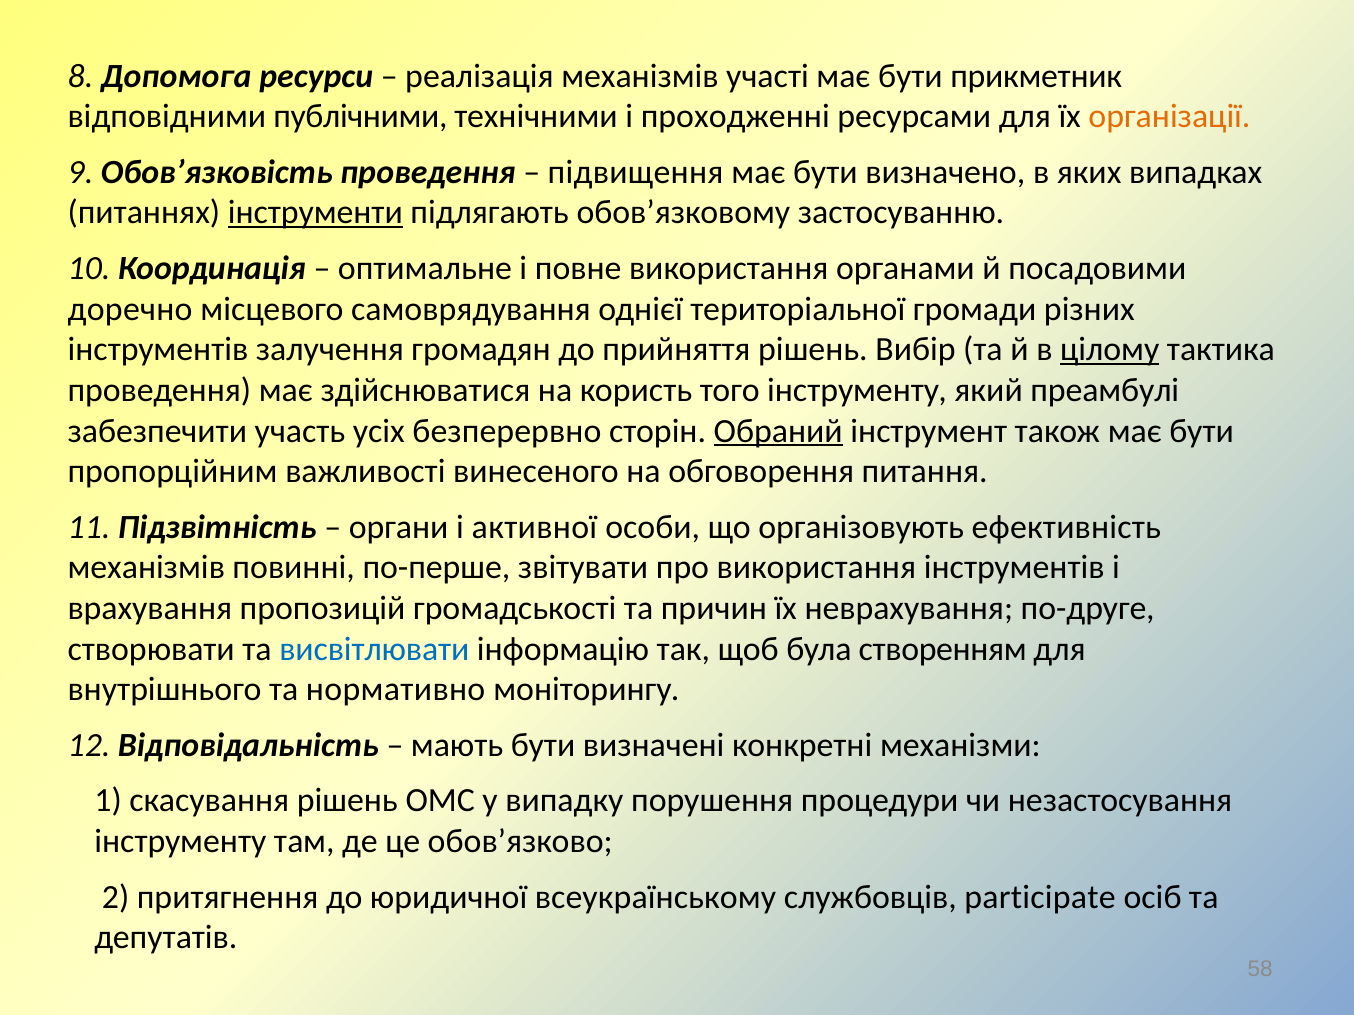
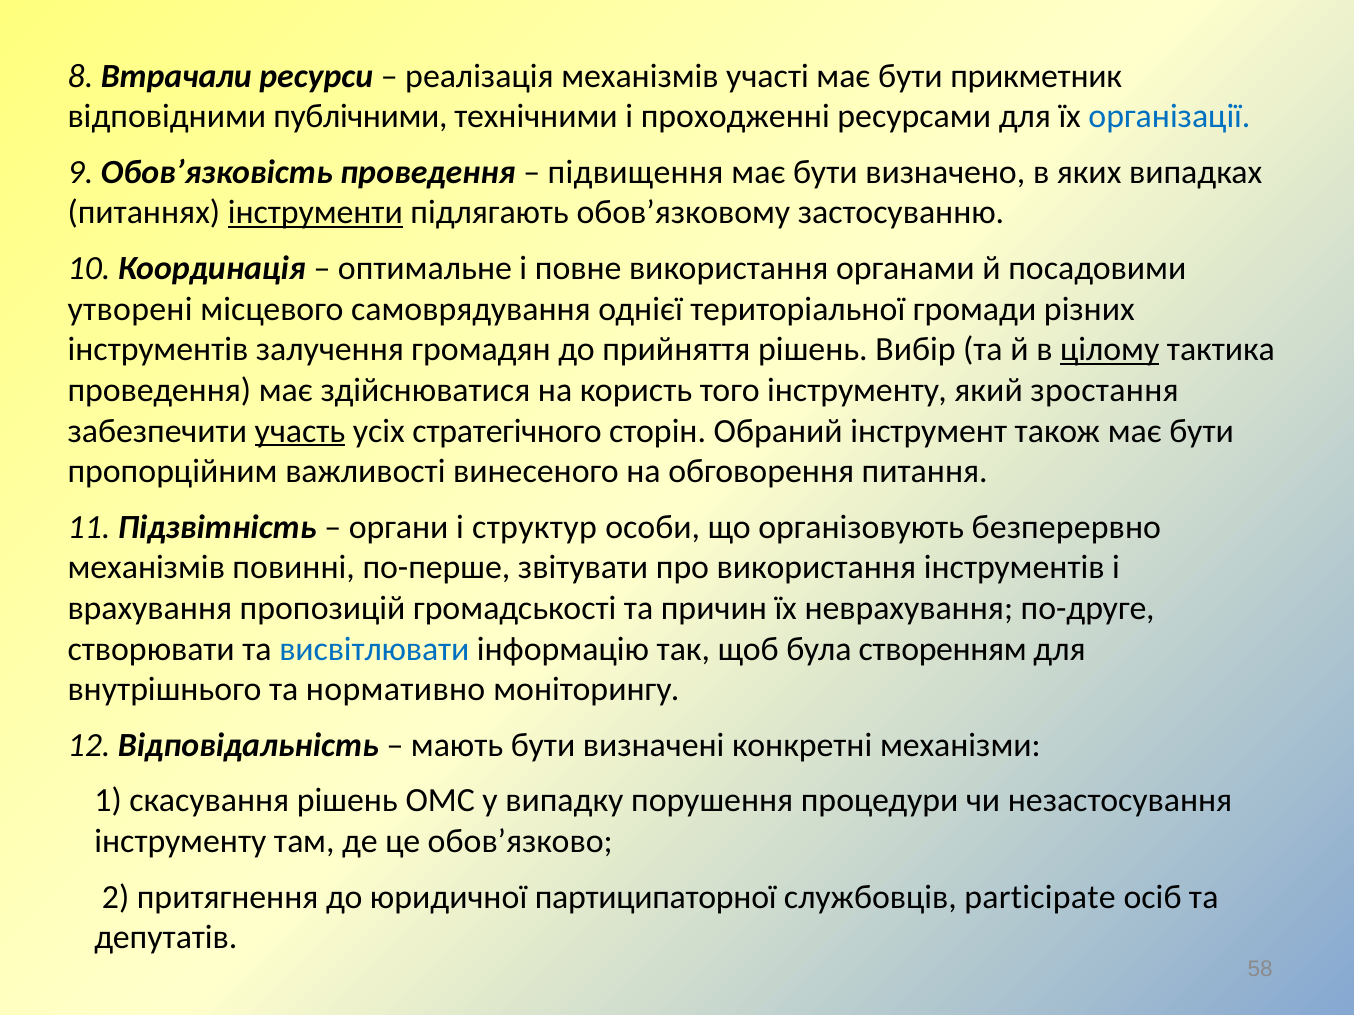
Допомога: Допомога -> Втрачали (176, 76)
організації colour: orange -> blue (1170, 117)
доречно: доречно -> утворені (130, 309)
преамбулі: преамбулі -> зростання (1105, 390)
участь underline: none -> present (300, 431)
безперервно: безперервно -> стратегічного (507, 431)
Обраний underline: present -> none (778, 431)
активної: активної -> структур (534, 527)
ефективність: ефективність -> безперервно (1066, 527)
всеукраїнському: всеукраїнському -> партиципаторної (656, 897)
